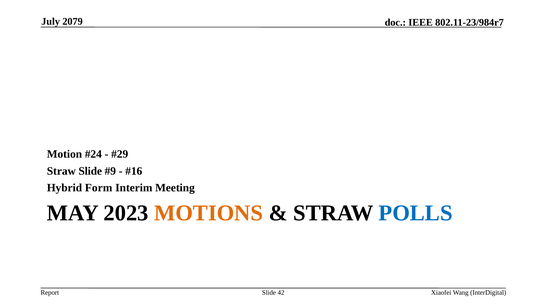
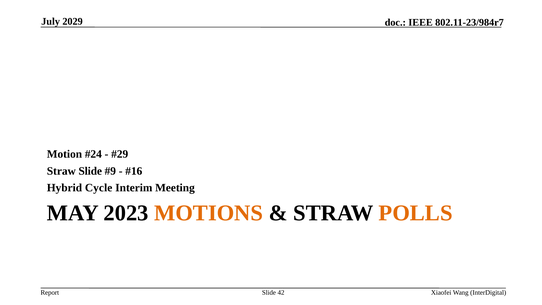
2079: 2079 -> 2029 (73, 22)
Form: Form -> Cycle (99, 188)
POLLS colour: blue -> orange (416, 213)
